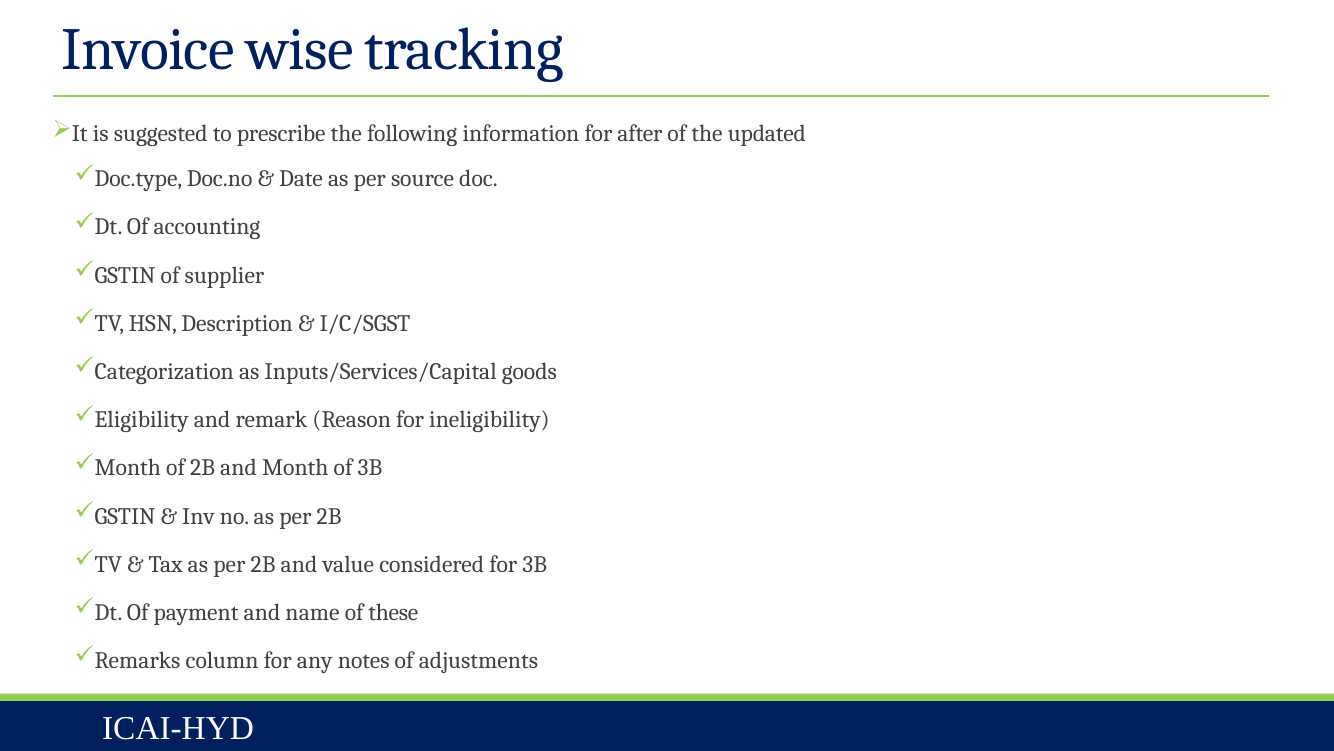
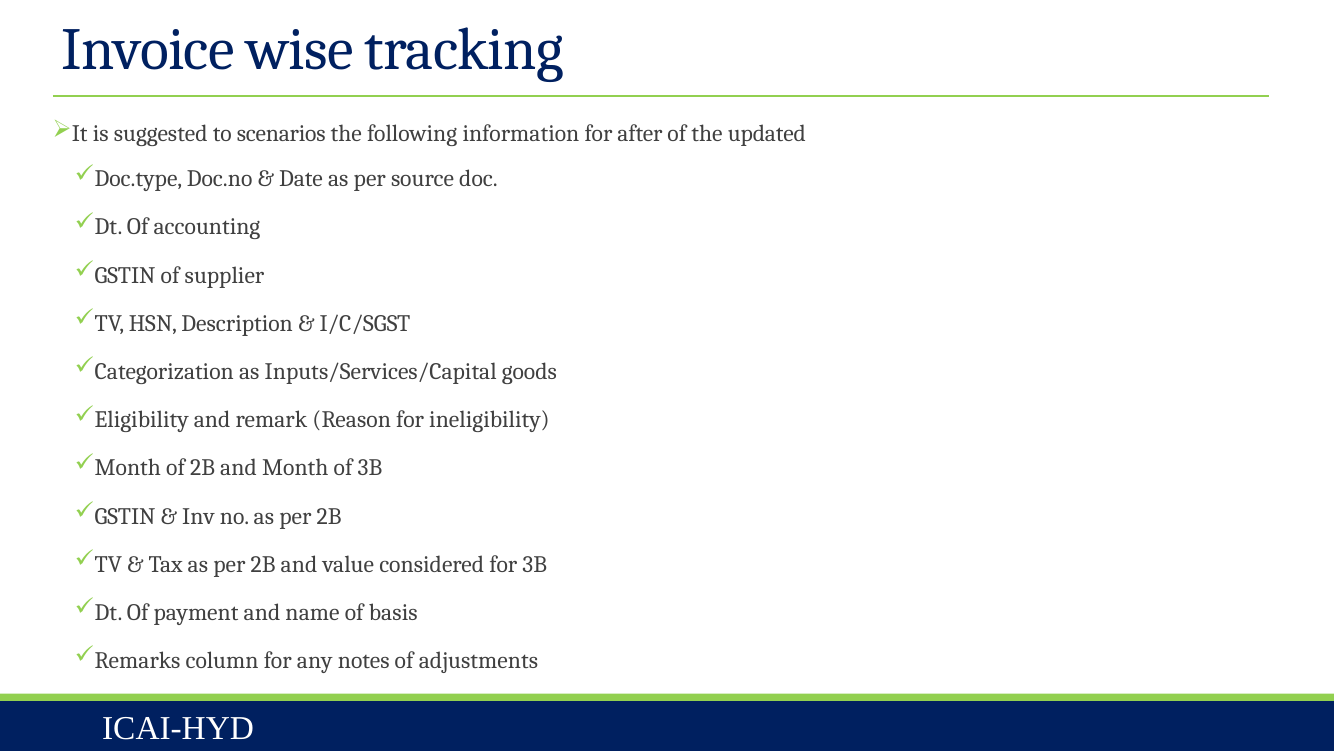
prescribe: prescribe -> scenarios (281, 134)
these: these -> basis (393, 612)
